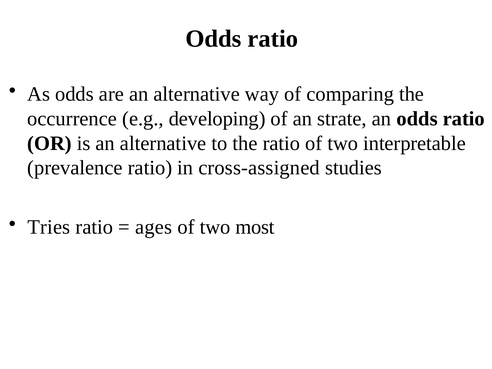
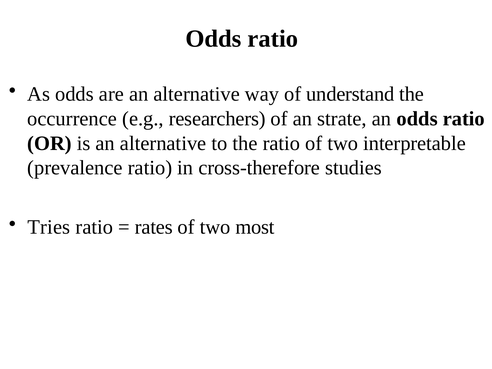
comparing: comparing -> understand (350, 94)
developing: developing -> researchers (217, 119)
cross-assigned: cross-assigned -> cross-therefore (259, 168)
ages: ages -> rates (154, 227)
